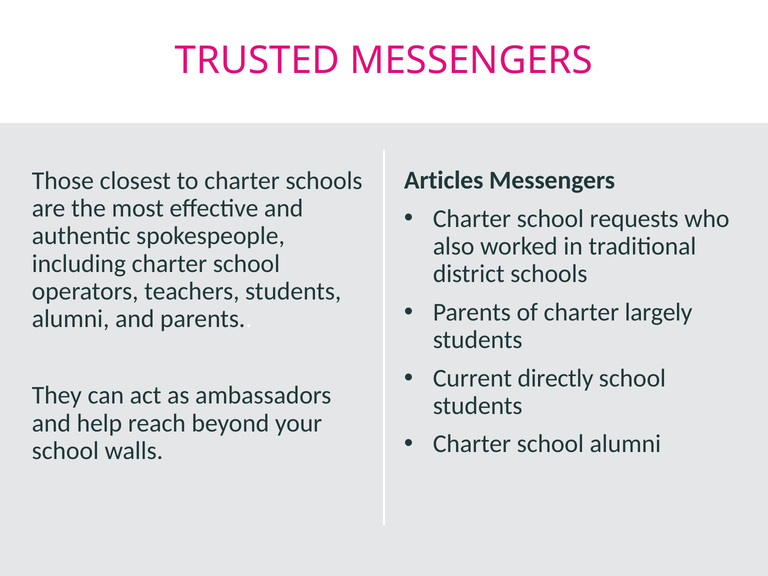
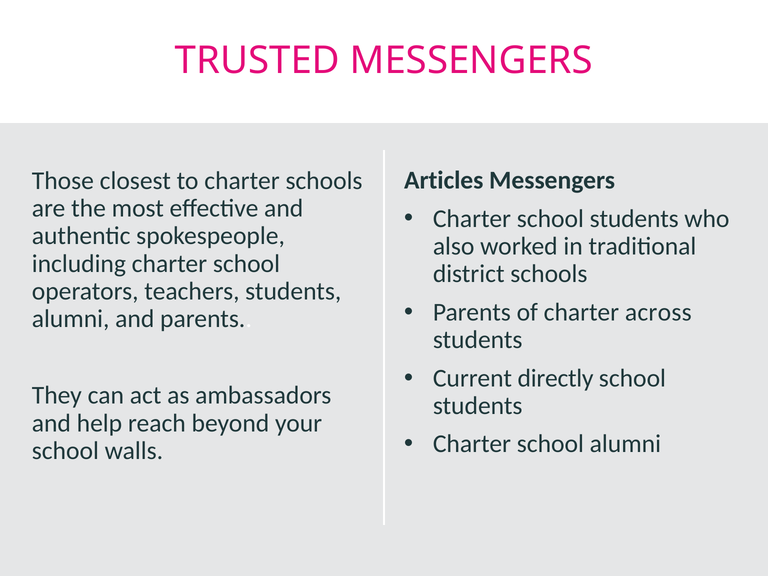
Charter school requests: requests -> students (634, 219)
largely: largely -> across (658, 312)
